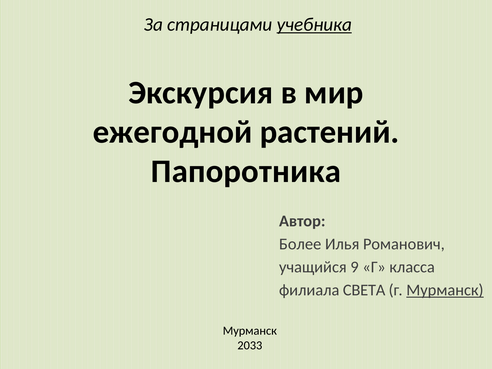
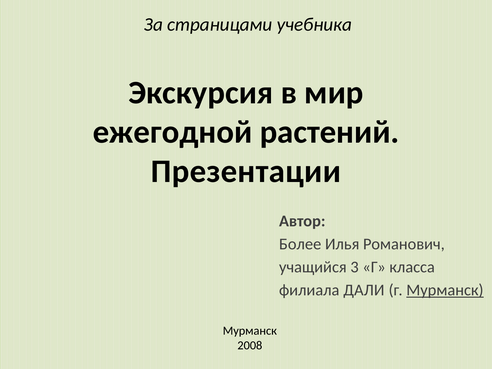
учебника underline: present -> none (314, 25)
Папоротника: Папоротника -> Презентации (246, 171)
9: 9 -> 3 (355, 267)
СВЕТА: СВЕТА -> ДАЛИ (364, 290)
2033: 2033 -> 2008 (250, 346)
